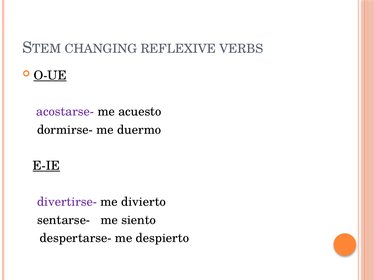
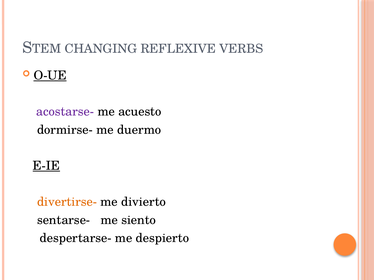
divertirse- colour: purple -> orange (67, 202)
